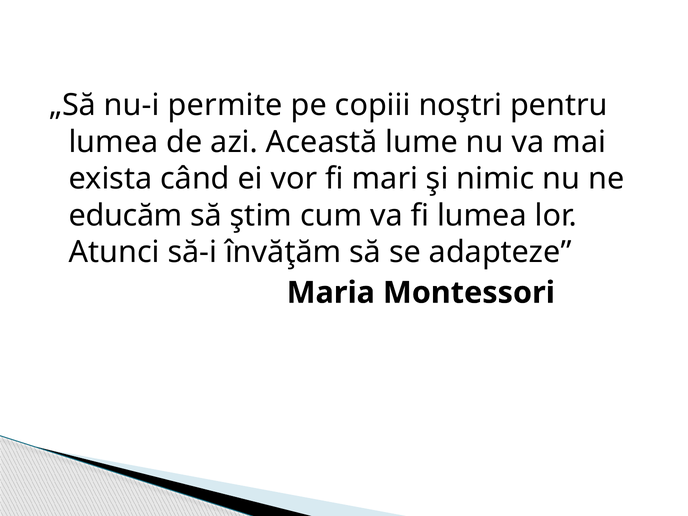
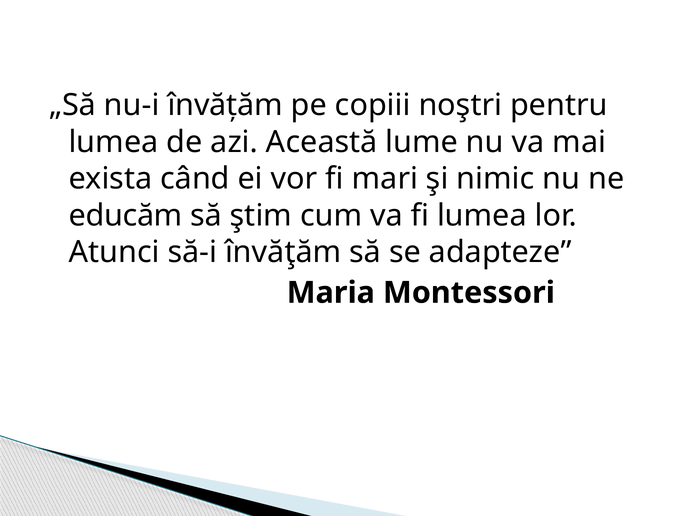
nu-i permite: permite -> învăţăm (225, 105)
